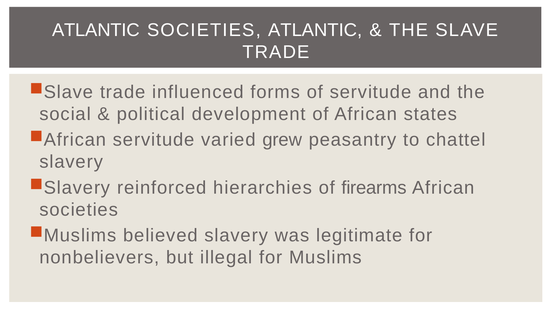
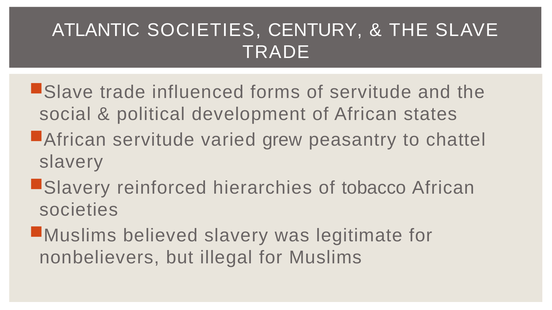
SOCIETIES ATLANTIC: ATLANTIC -> CENTURY (315, 30)
firearms: firearms -> tobacco (374, 188)
